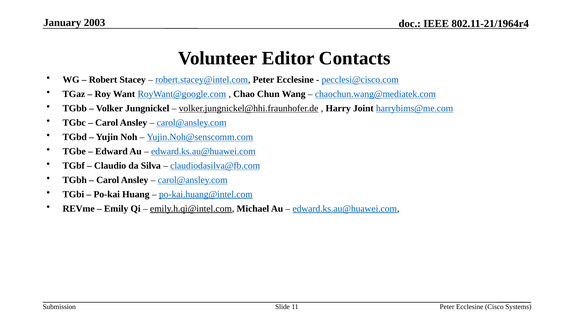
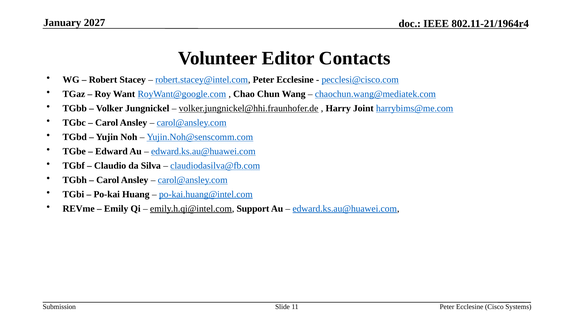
2003: 2003 -> 2027 (95, 23)
Michael: Michael -> Support (253, 209)
